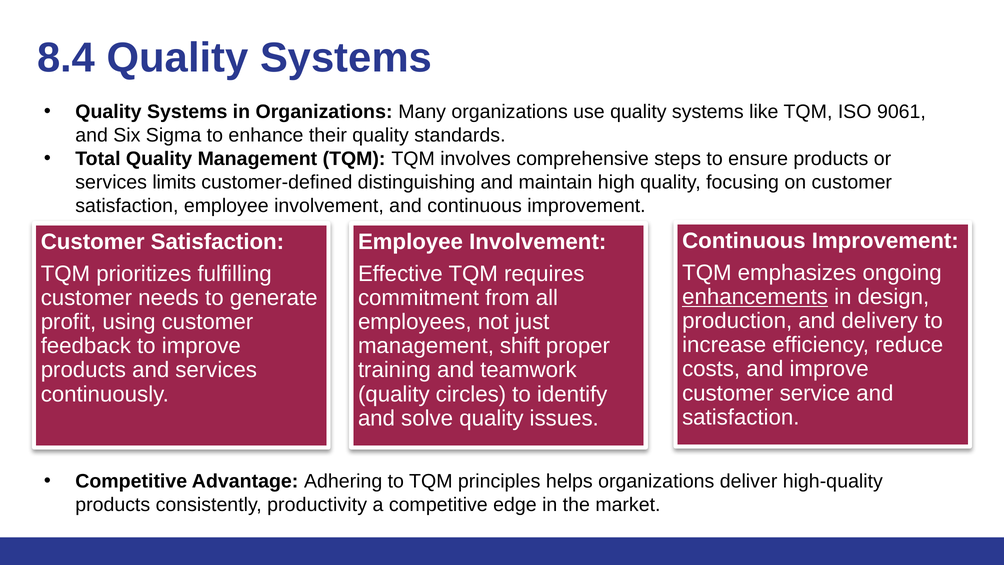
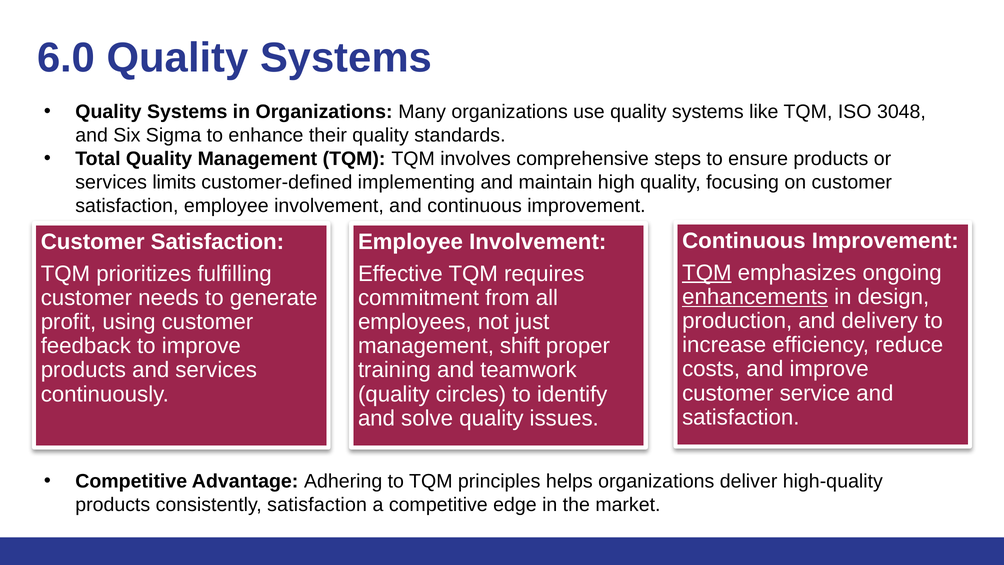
8.4: 8.4 -> 6.0 (66, 58)
9061: 9061 -> 3048 (901, 112)
distinguishing: distinguishing -> implementing (416, 182)
TQM underline: none -> present (707, 273)
consistently productivity: productivity -> satisfaction (317, 505)
